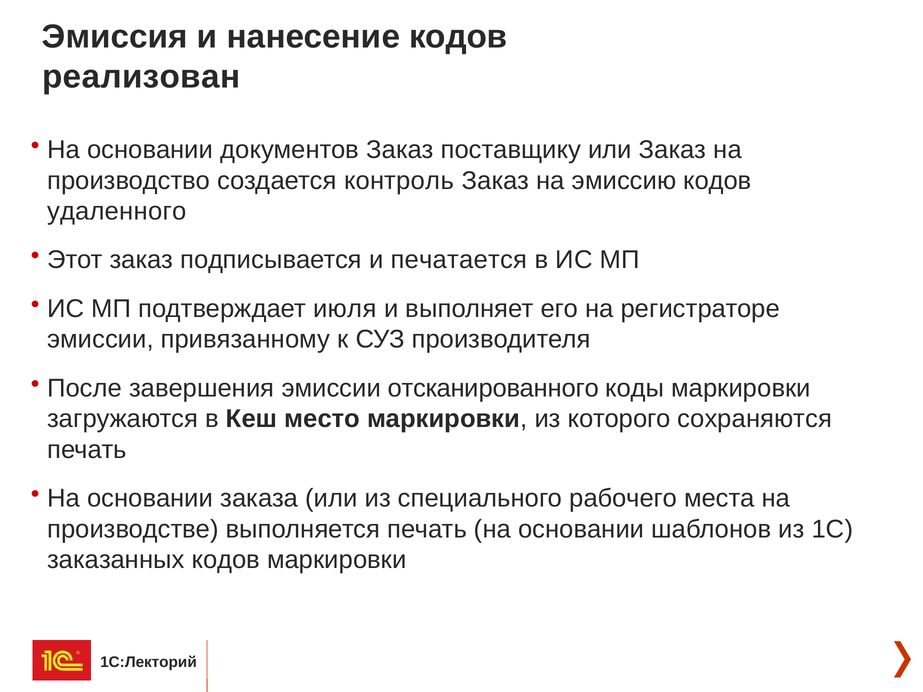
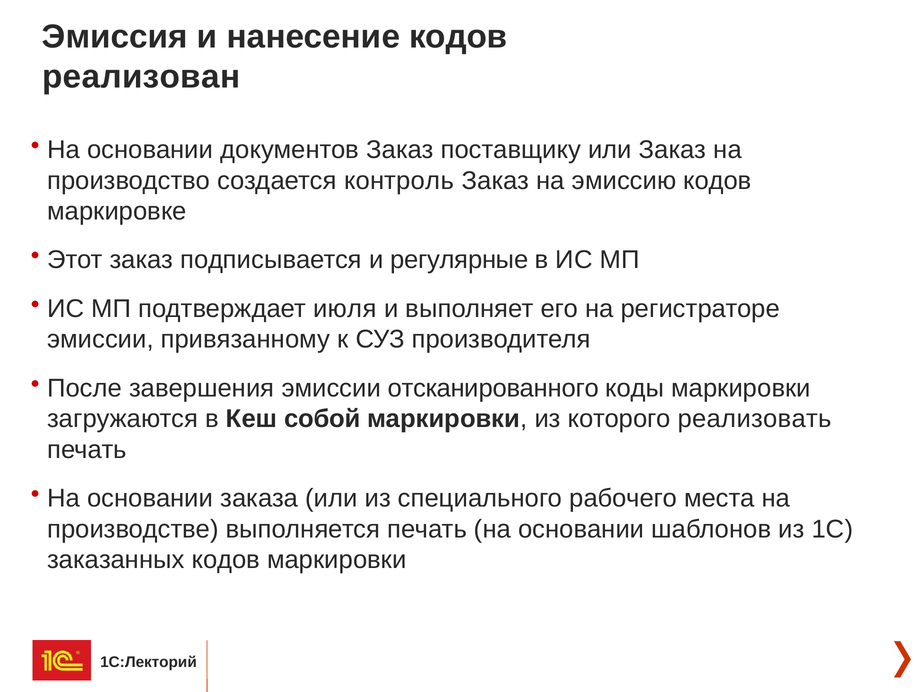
удаленного: удаленного -> маркировке (117, 211)
печатается: печатается -> регулярные (459, 260)
место: место -> собой (322, 419)
сохраняются: сохраняются -> реализовать (755, 419)
